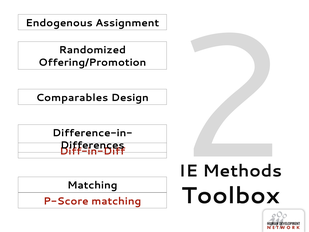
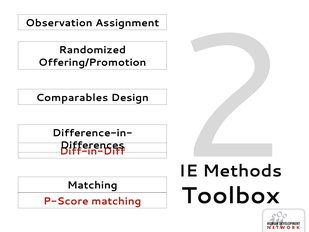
Endogenous: Endogenous -> Observation (59, 23)
